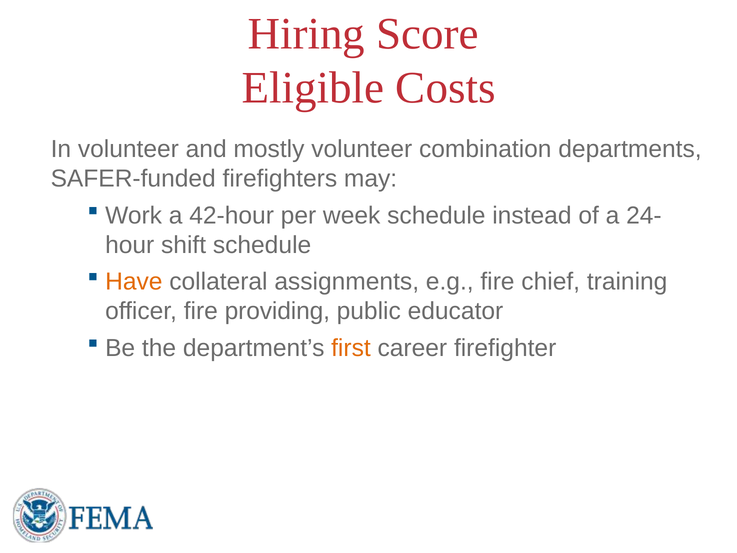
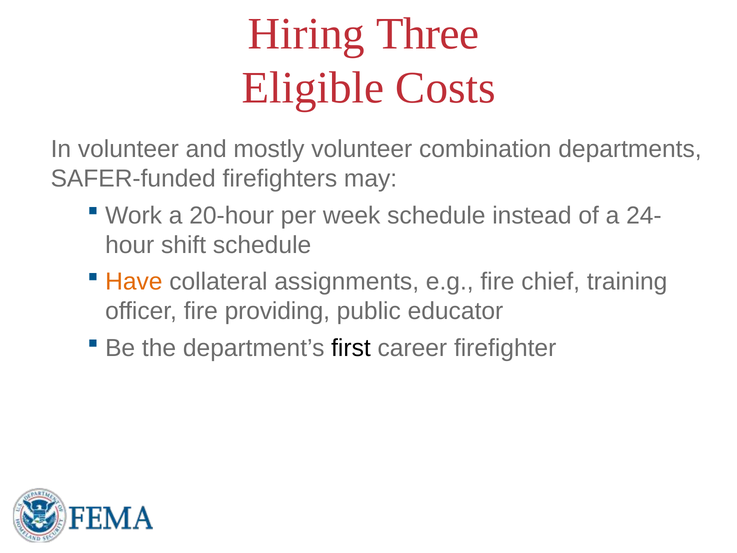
Score: Score -> Three (428, 34)
42-hour: 42-hour -> 20-hour (232, 215)
first colour: orange -> black (351, 348)
